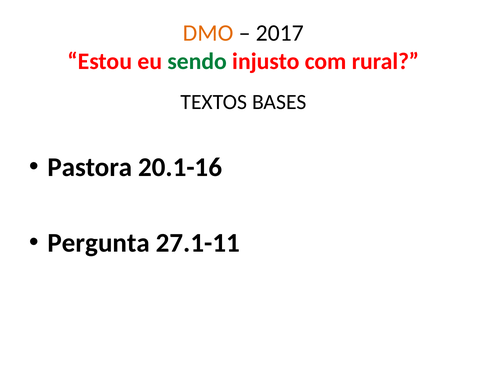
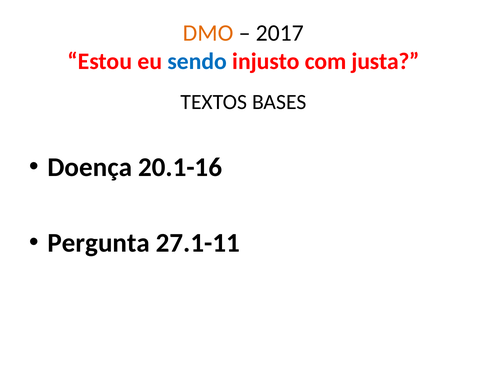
sendo colour: green -> blue (197, 61)
rural: rural -> justa (386, 61)
Pastora: Pastora -> Doença (90, 167)
